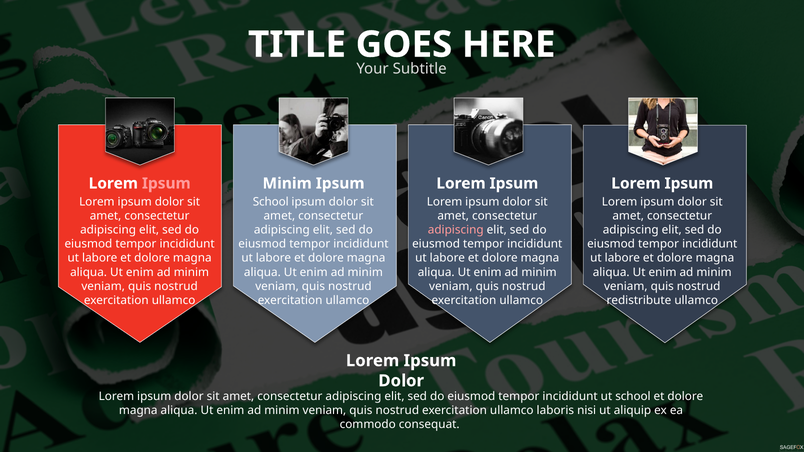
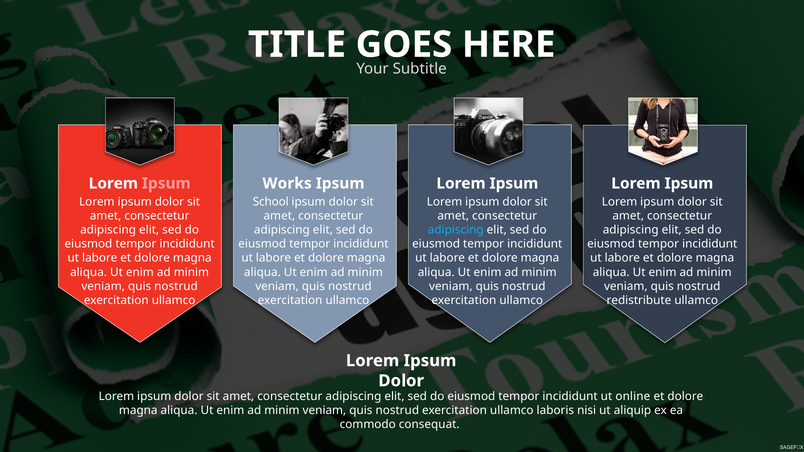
Minim: Minim -> Works (287, 183)
adipiscing colour: pink -> light blue (456, 230)
ut school: school -> online (633, 397)
